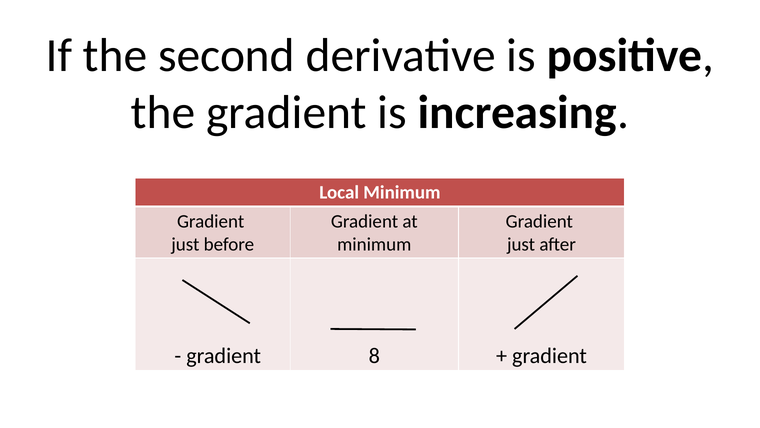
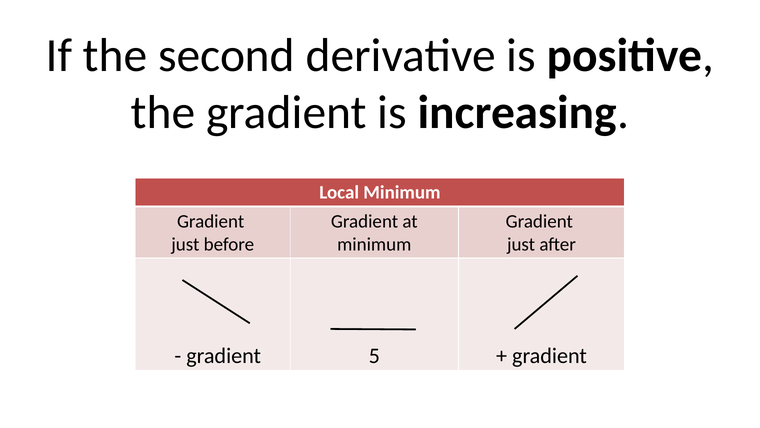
8: 8 -> 5 (374, 356)
